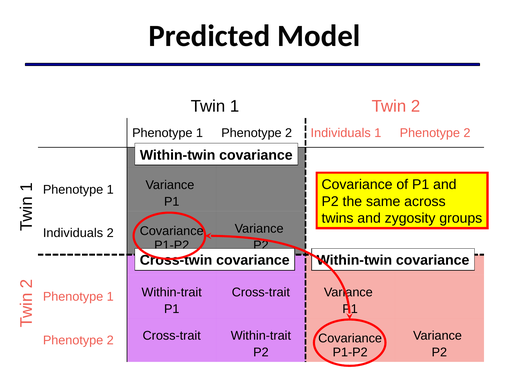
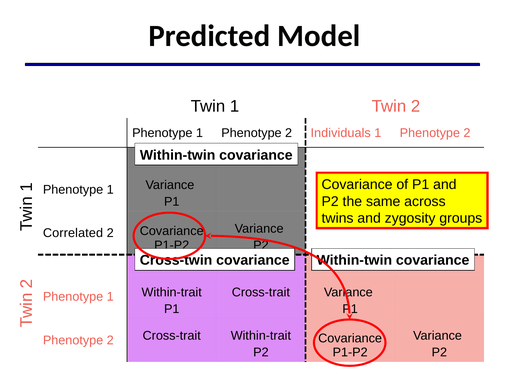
Individuals: Individuals -> Correlated (73, 233)
